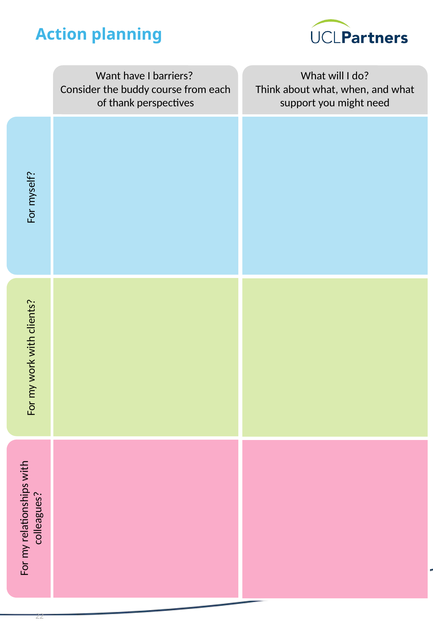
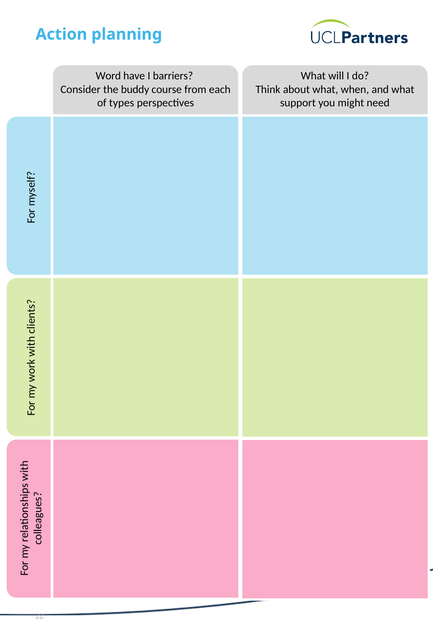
Want: Want -> Word (108, 76)
thank: thank -> types (122, 103)
